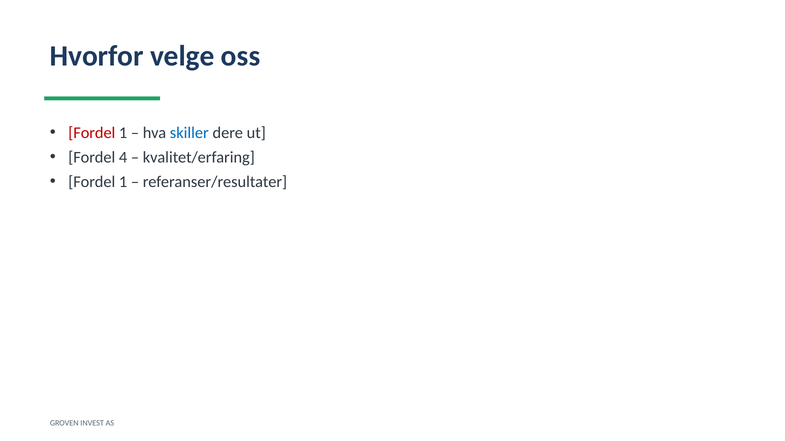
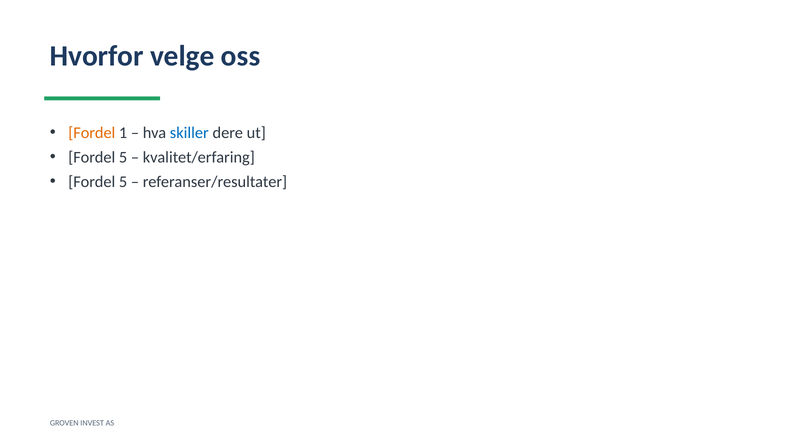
Fordel colour: red -> orange (92, 133)
4: 4 -> 5 (123, 158)
1: 1 -> 5 (123, 182)
